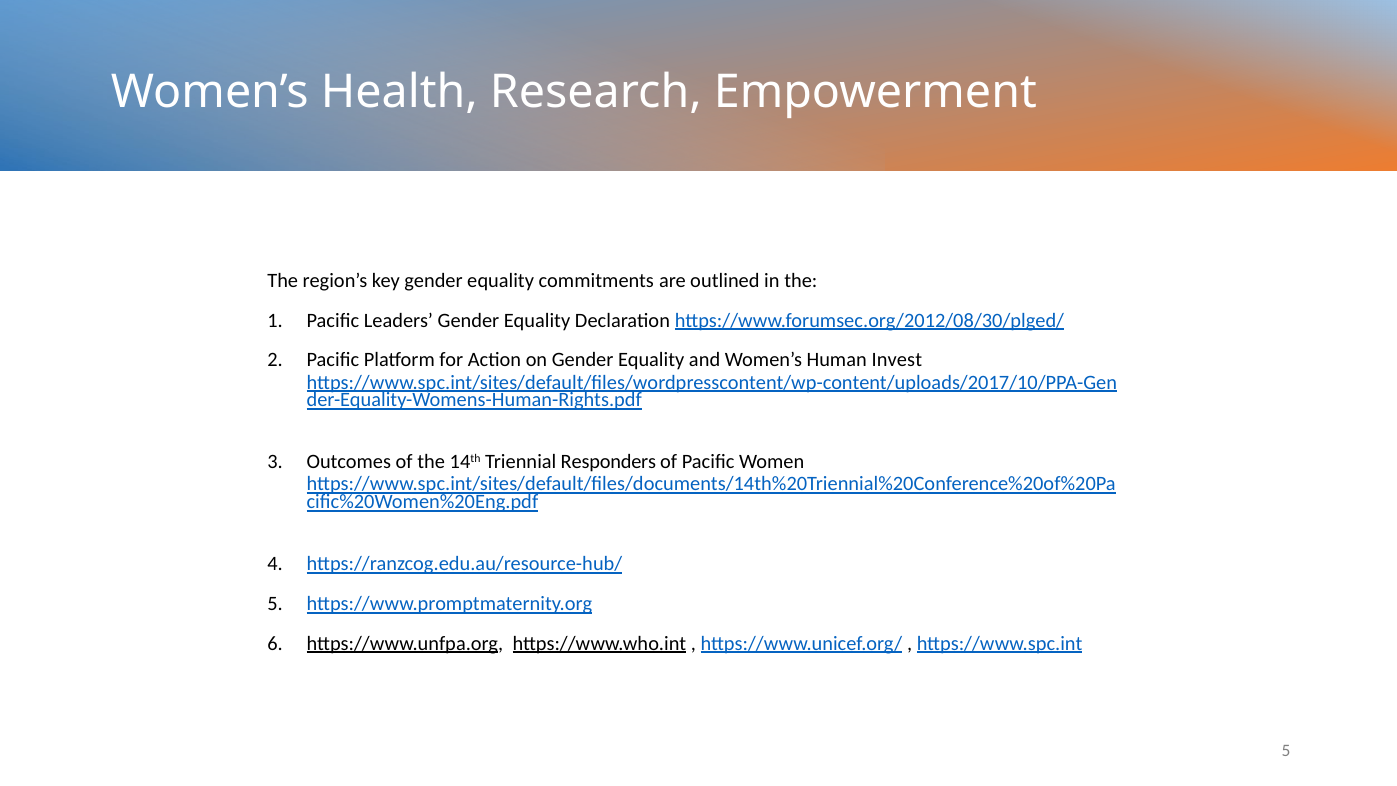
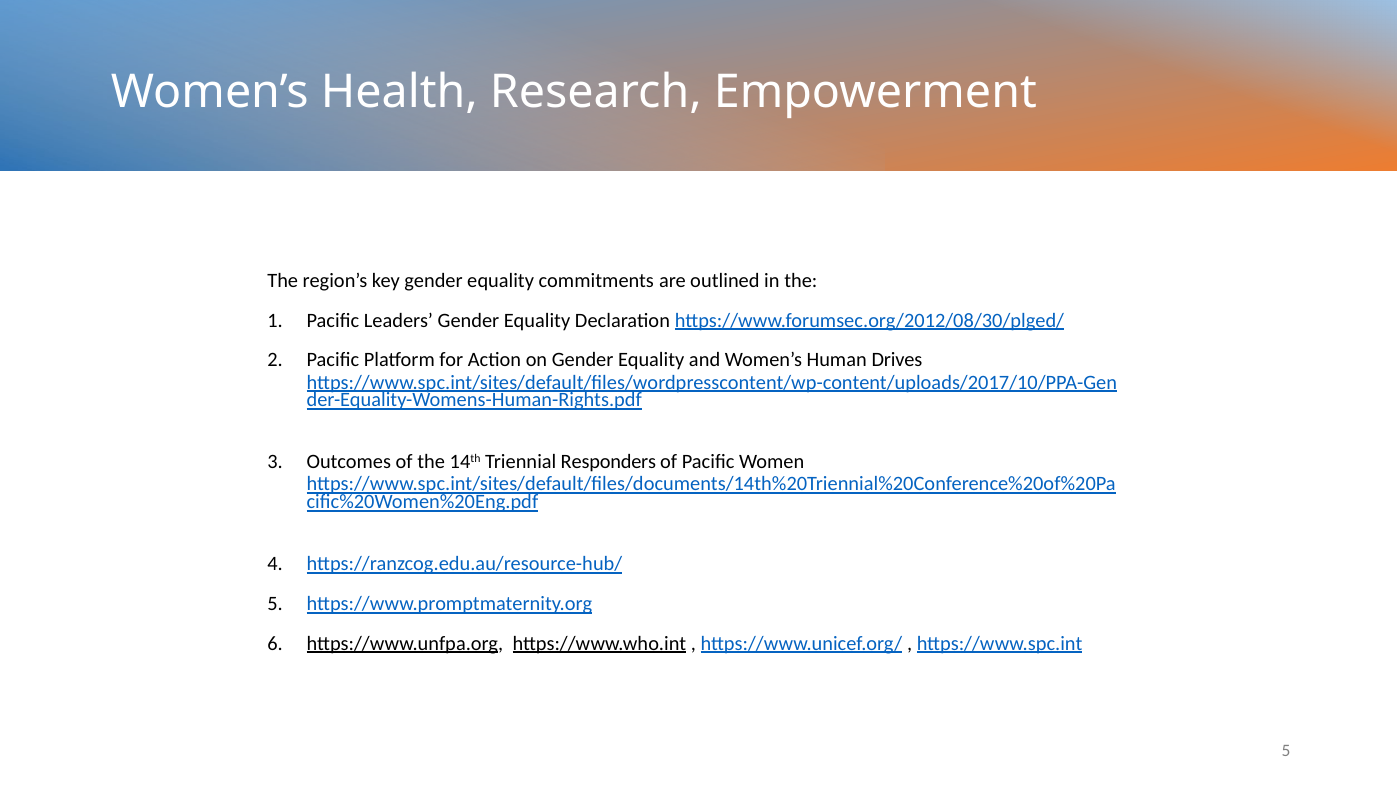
Invest: Invest -> Drives (897, 360)
